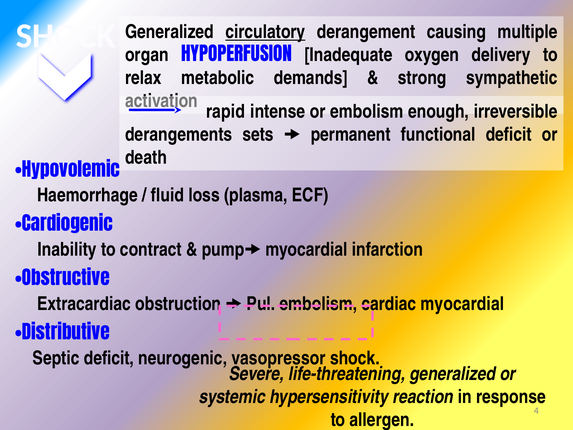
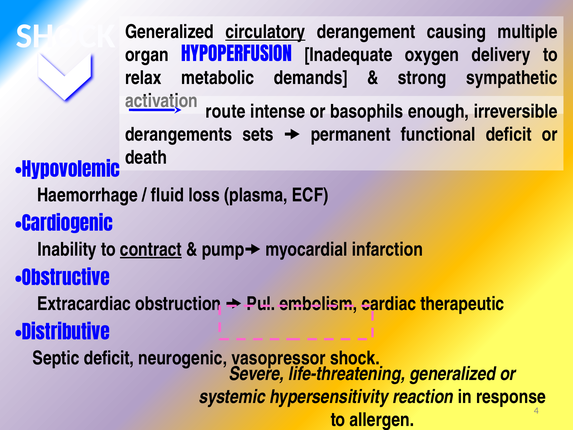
rapid: rapid -> route (226, 112)
or embolism: embolism -> basophils (367, 112)
contract underline: none -> present (151, 249)
cardiac myocardial: myocardial -> therapeutic (462, 304)
